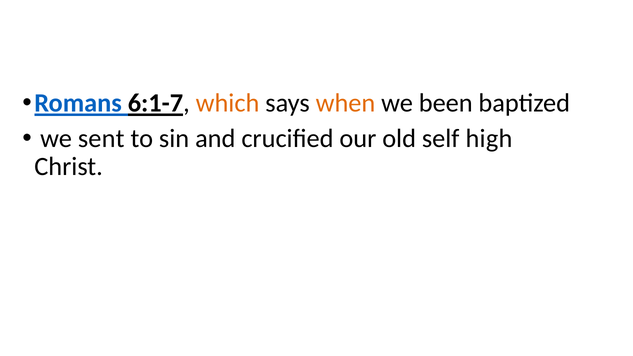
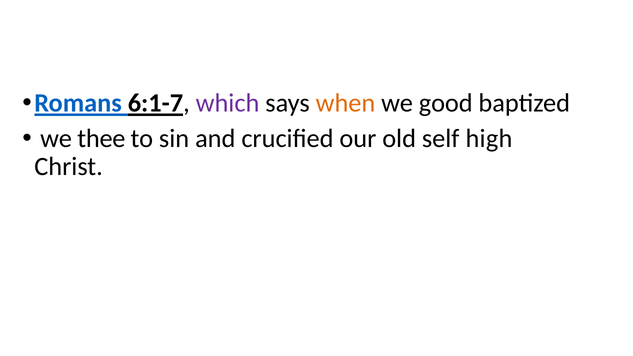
which colour: orange -> purple (228, 103)
been: been -> good (446, 103)
sent: sent -> thee (101, 138)
